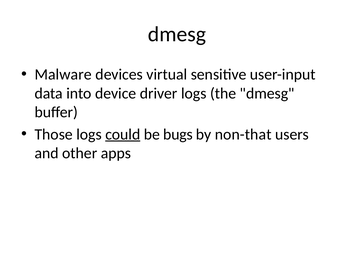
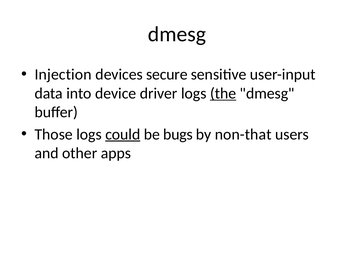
Malware: Malware -> Injection (63, 74)
virtual: virtual -> secure (167, 74)
the underline: none -> present (223, 93)
